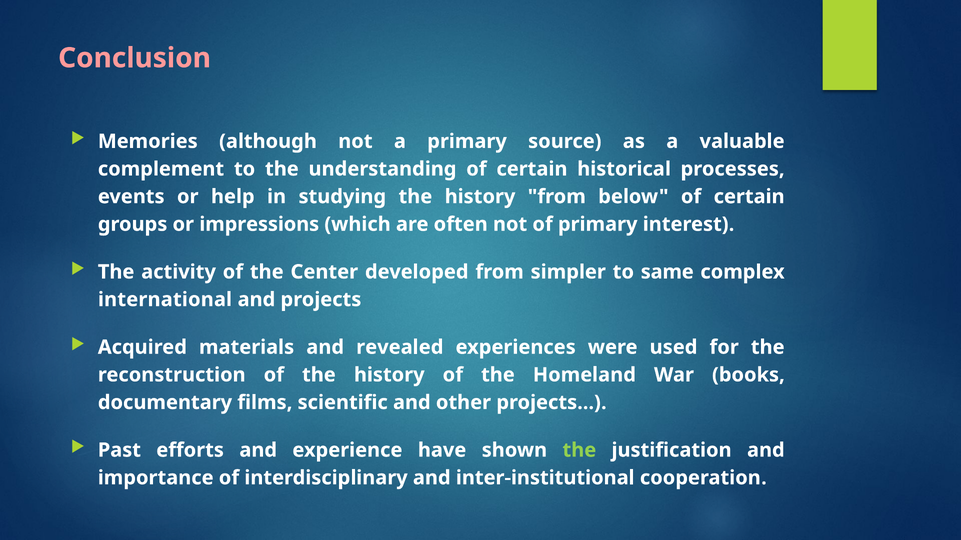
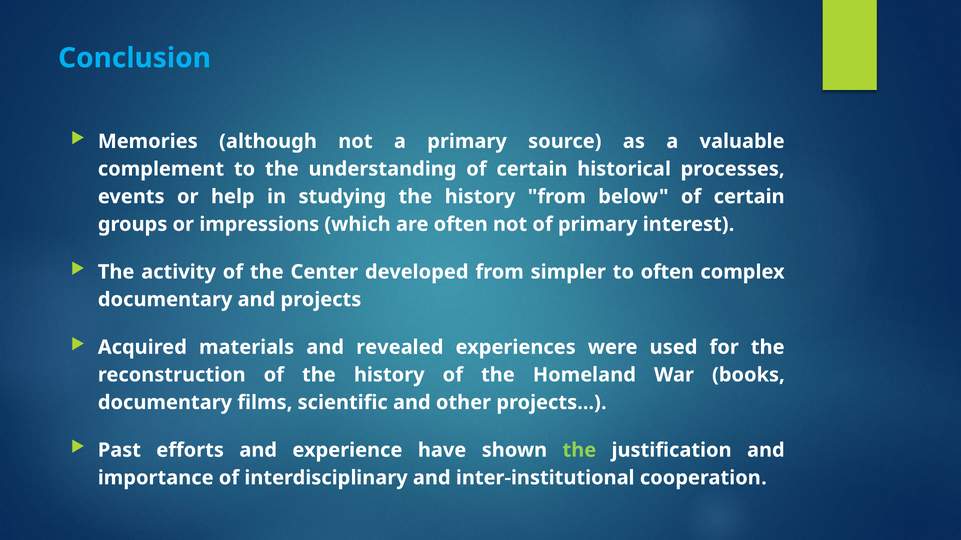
Conclusion colour: pink -> light blue (135, 58)
to same: same -> often (667, 272)
international: international -> documentary (165, 300)
